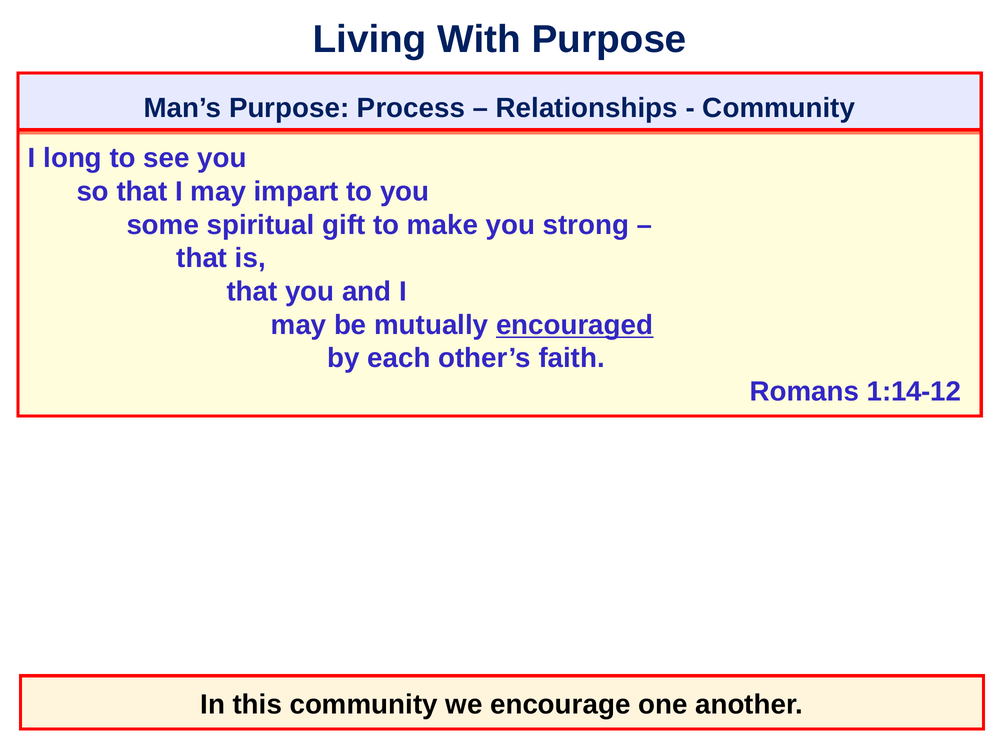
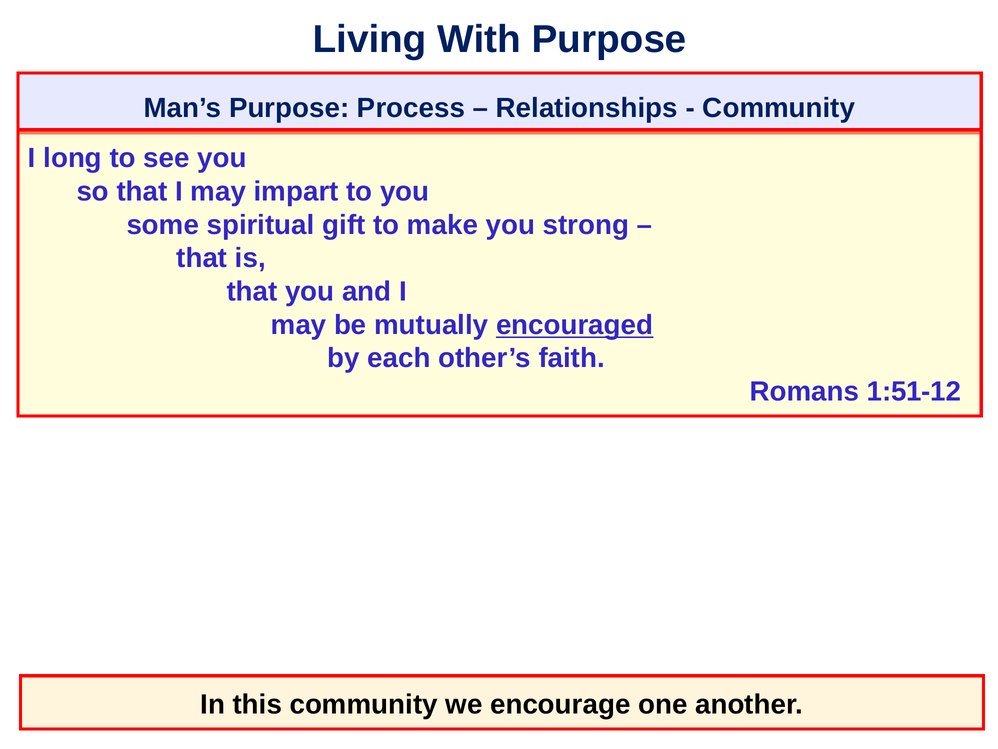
1:14-12: 1:14-12 -> 1:51-12 (914, 391)
